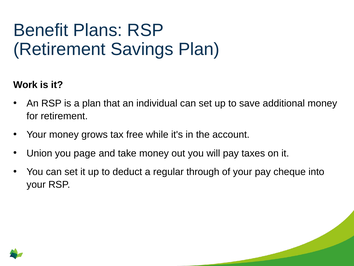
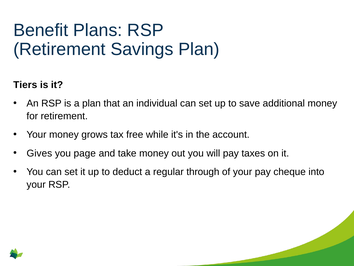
Work: Work -> Tiers (25, 85)
Union: Union -> Gives (39, 153)
